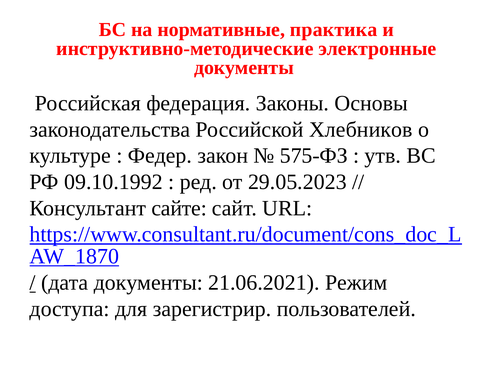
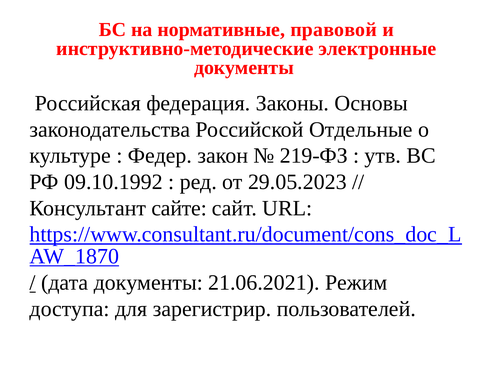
практика: практика -> правовой (334, 30)
Хлебников: Хлебников -> Отдельные (361, 130)
575-ФЗ: 575-ФЗ -> 219-ФЗ (314, 156)
